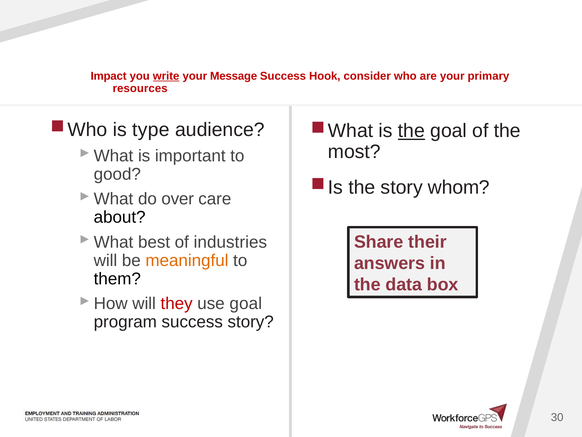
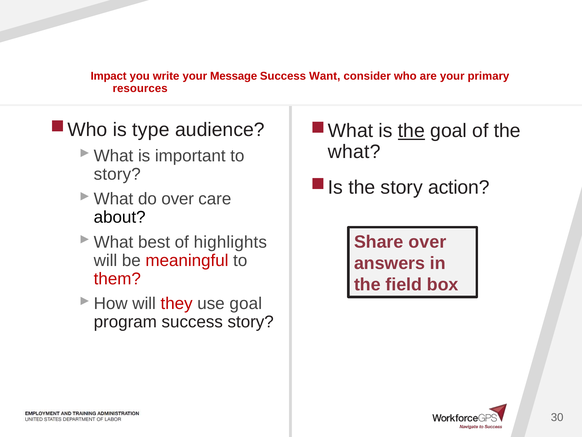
write underline: present -> none (166, 76)
Hook: Hook -> Want (325, 76)
most: most -> what (354, 152)
good: good -> story (117, 174)
whom: whom -> action (459, 187)
industries: industries -> highlights (230, 242)
Share their: their -> over (427, 242)
meaningful colour: orange -> red (187, 260)
them colour: black -> red (117, 278)
data: data -> field (404, 284)
